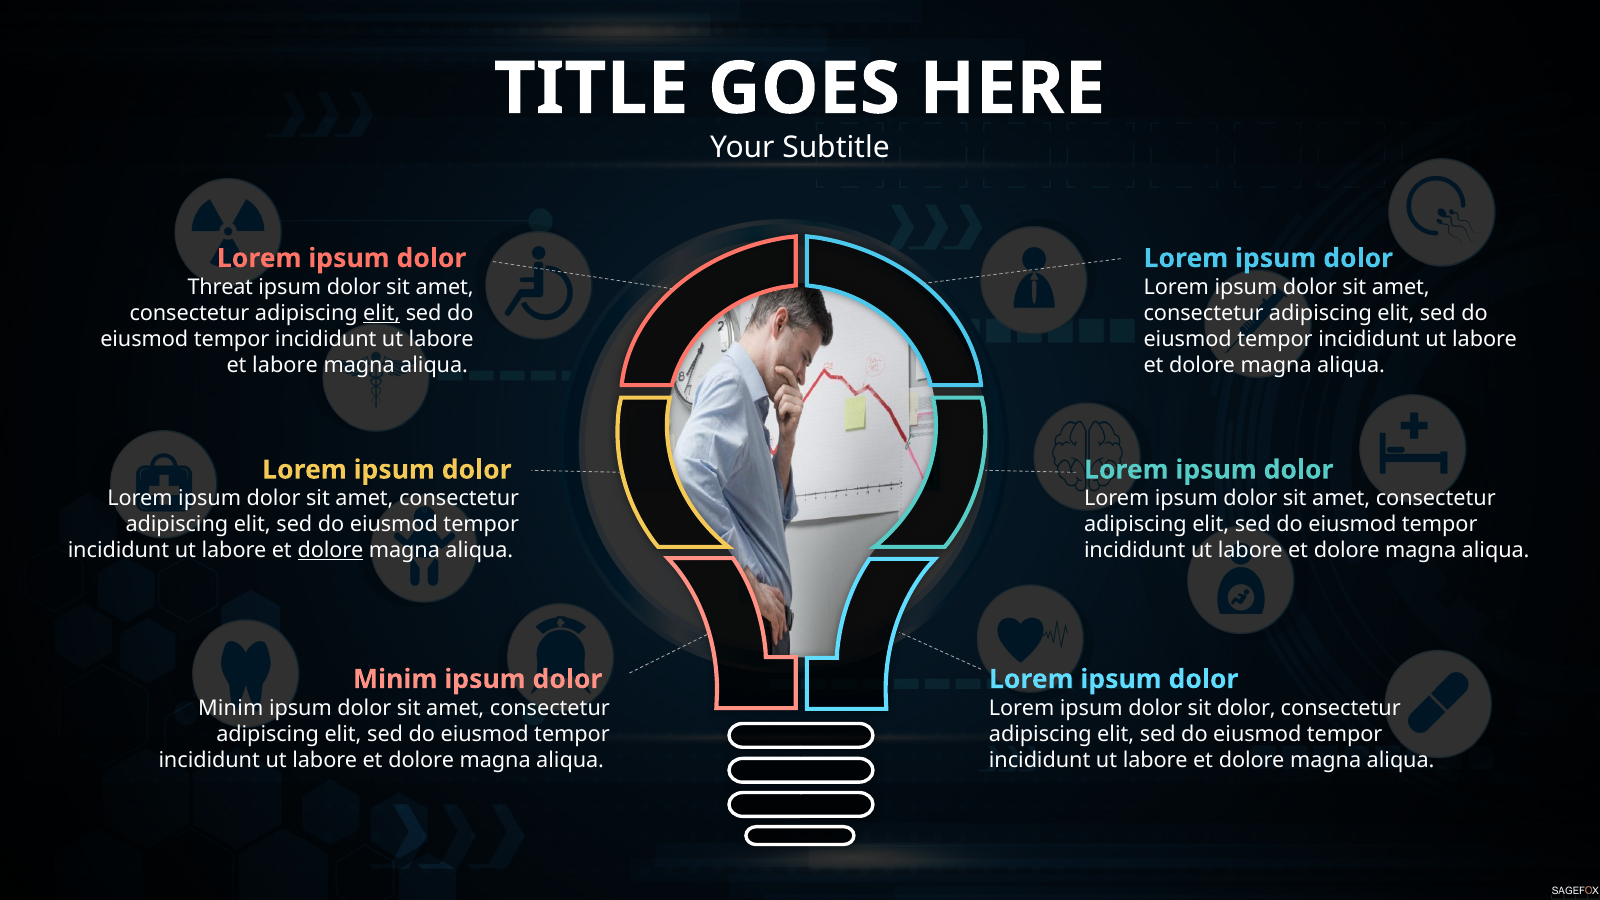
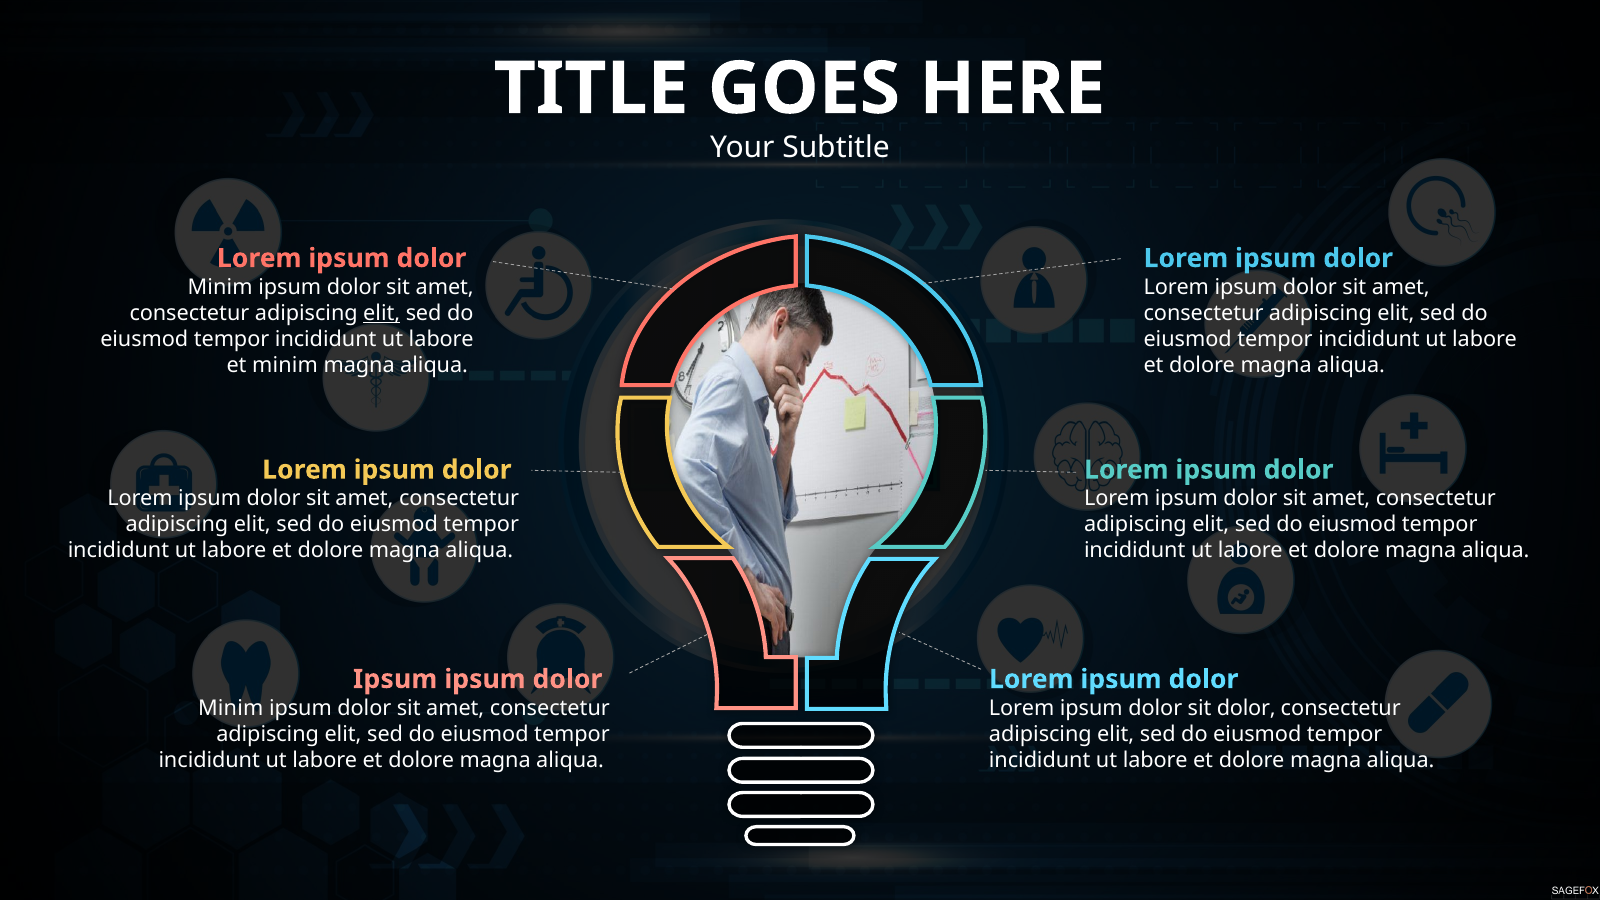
Threat: Threat -> Minim (220, 287)
et labore: labore -> minim (285, 365)
dolore underline: present -> none (330, 551)
Minim: Minim -> Ipsum (395, 679)
